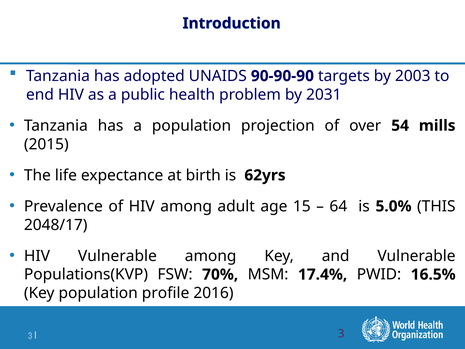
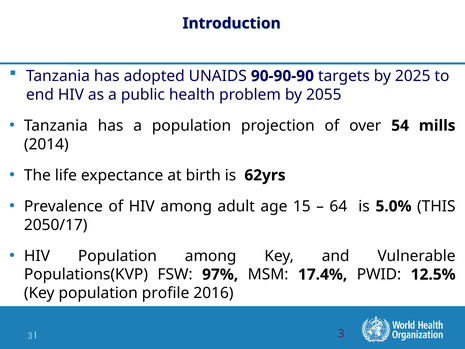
2003: 2003 -> 2025 (413, 76)
2031: 2031 -> 2055 (324, 95)
2015: 2015 -> 2014 (46, 144)
2048/17: 2048/17 -> 2050/17 (56, 225)
HIV Vulnerable: Vulnerable -> Population (117, 256)
70%: 70% -> 97% (220, 274)
16.5%: 16.5% -> 12.5% (433, 274)
